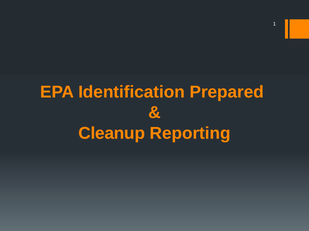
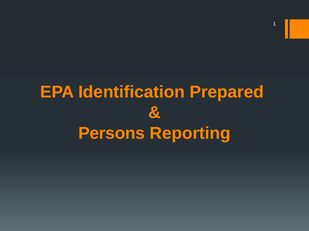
Cleanup: Cleanup -> Persons (112, 134)
